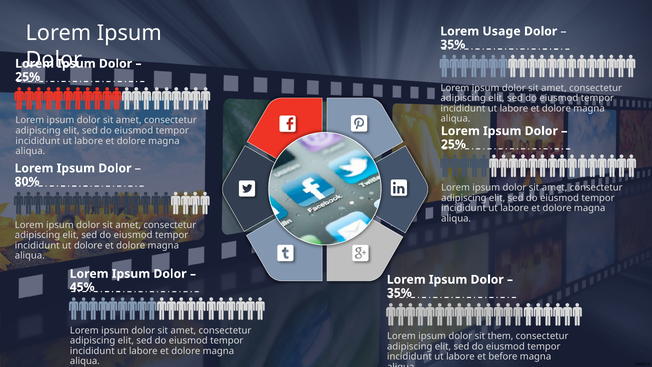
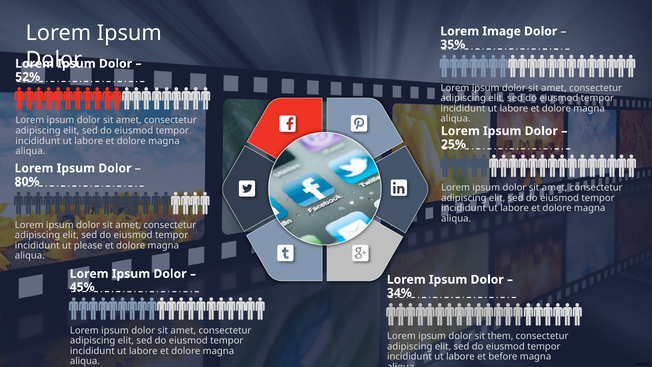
Usage: Usage -> Image (502, 31)
25%: 25% -> 52% (28, 77)
ut dolore: dolore -> please (88, 245)
35%: 35% -> 34% (399, 293)
